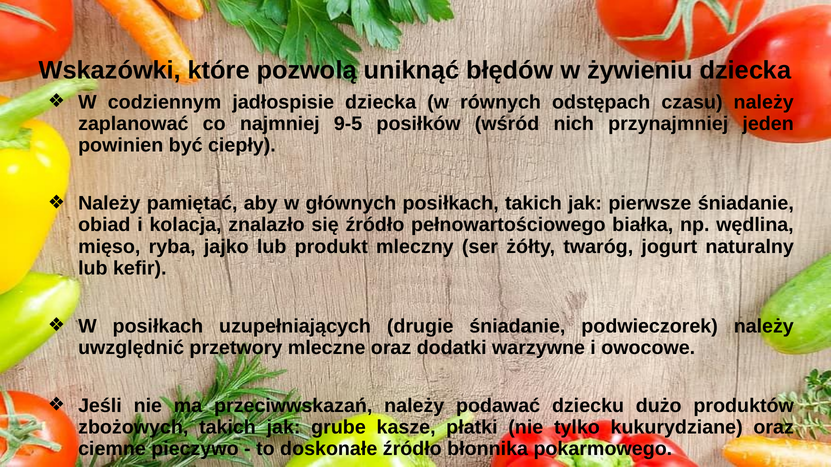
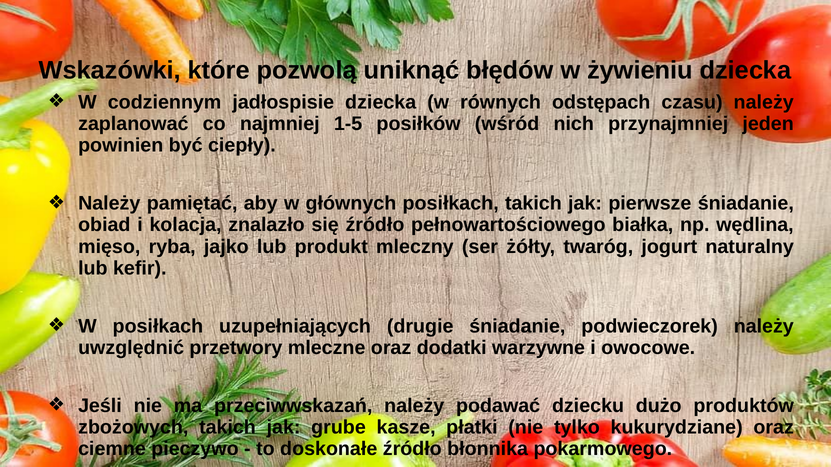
9-5: 9-5 -> 1-5 (348, 124)
